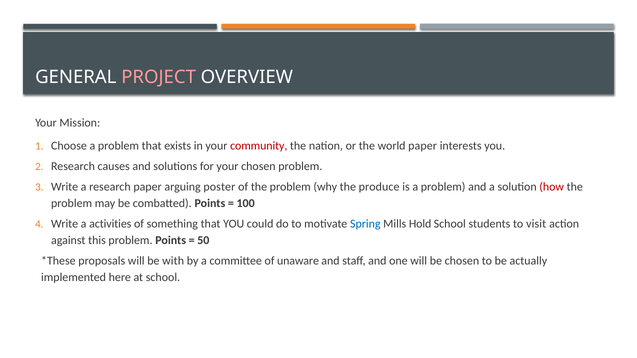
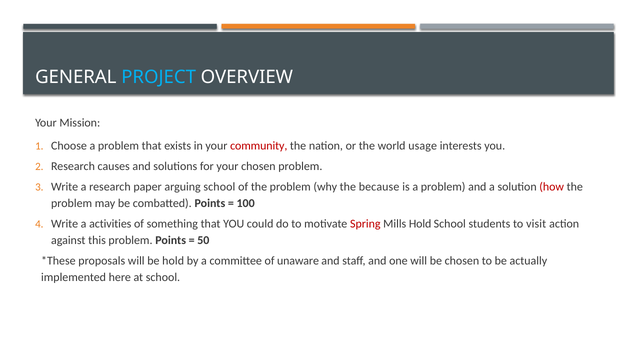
PROJECT colour: pink -> light blue (159, 77)
world paper: paper -> usage (423, 146)
arguing poster: poster -> school (219, 187)
produce: produce -> because (379, 187)
Spring colour: blue -> red (365, 224)
be with: with -> hold (173, 261)
